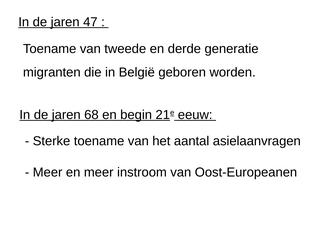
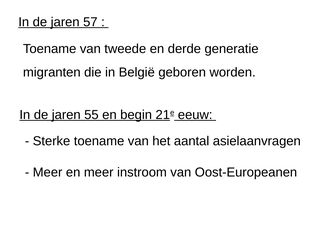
47: 47 -> 57 (90, 22)
68: 68 -> 55 (91, 115)
